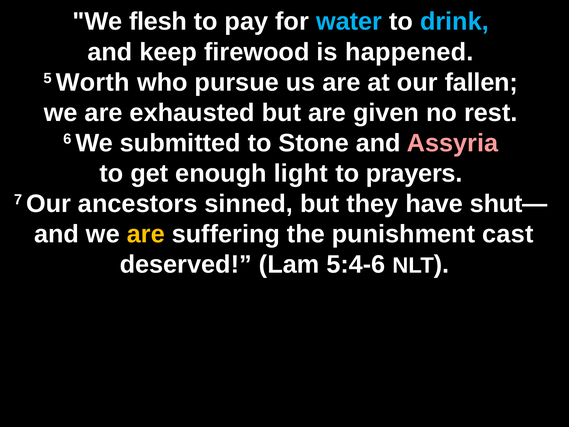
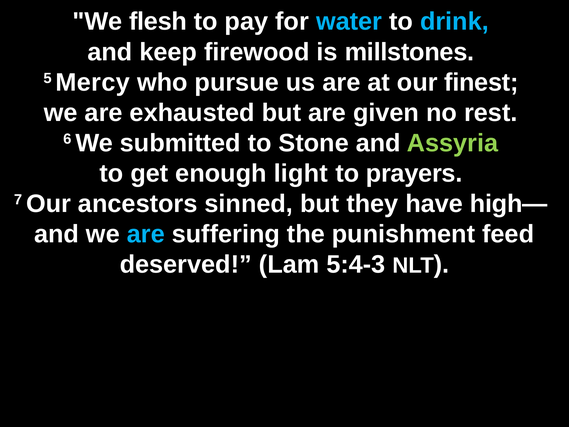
happened: happened -> millstones (409, 52)
Worth: Worth -> Mercy (93, 82)
fallen: fallen -> finest (481, 82)
Assyria colour: pink -> light green (453, 143)
shut—: shut— -> high— (509, 204)
are colour: yellow -> light blue (146, 234)
cast: cast -> feed (508, 234)
5:4-6: 5:4-6 -> 5:4-3 (356, 264)
